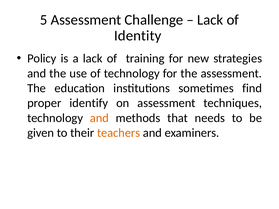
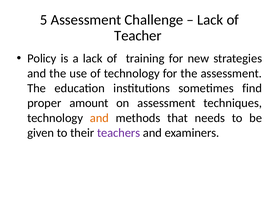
Identity: Identity -> Teacher (138, 36)
identify: identify -> amount (89, 103)
teachers colour: orange -> purple (119, 133)
